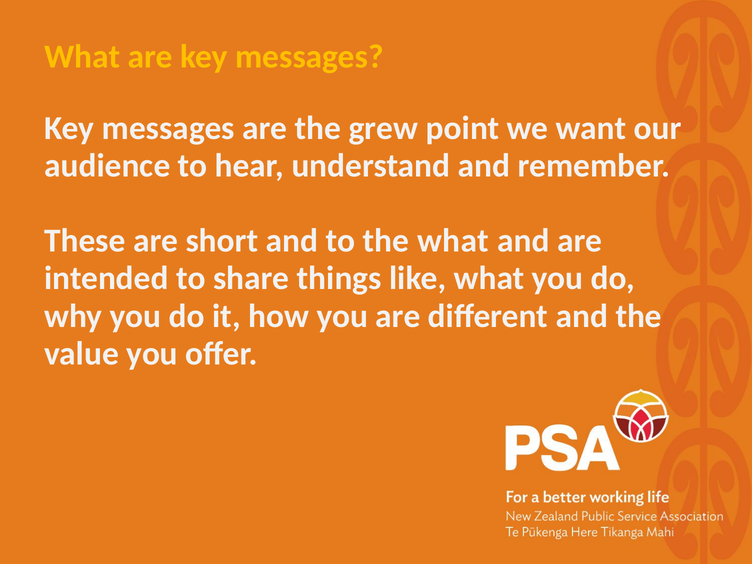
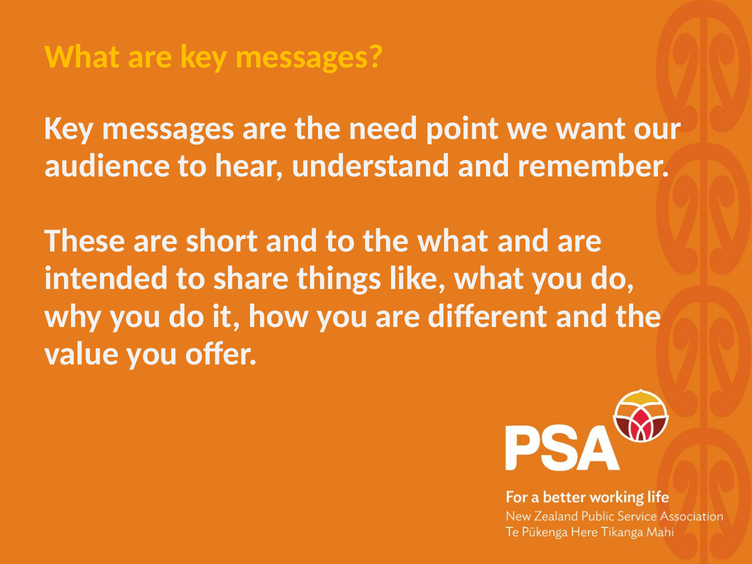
grew: grew -> need (383, 128)
